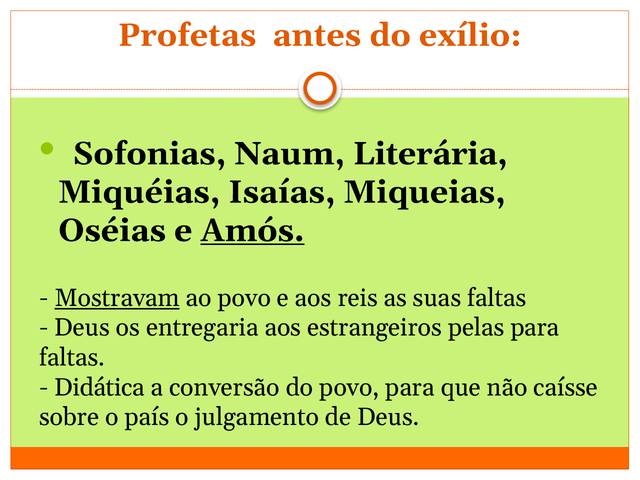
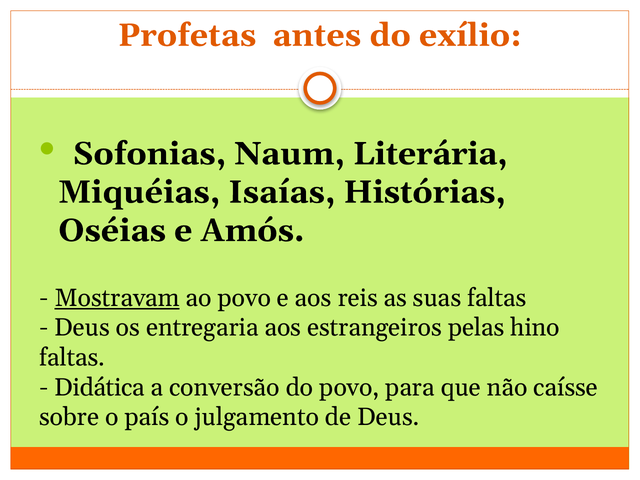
Miqueias: Miqueias -> Histórias (425, 192)
Amós underline: present -> none (252, 231)
pelas para: para -> hino (535, 328)
